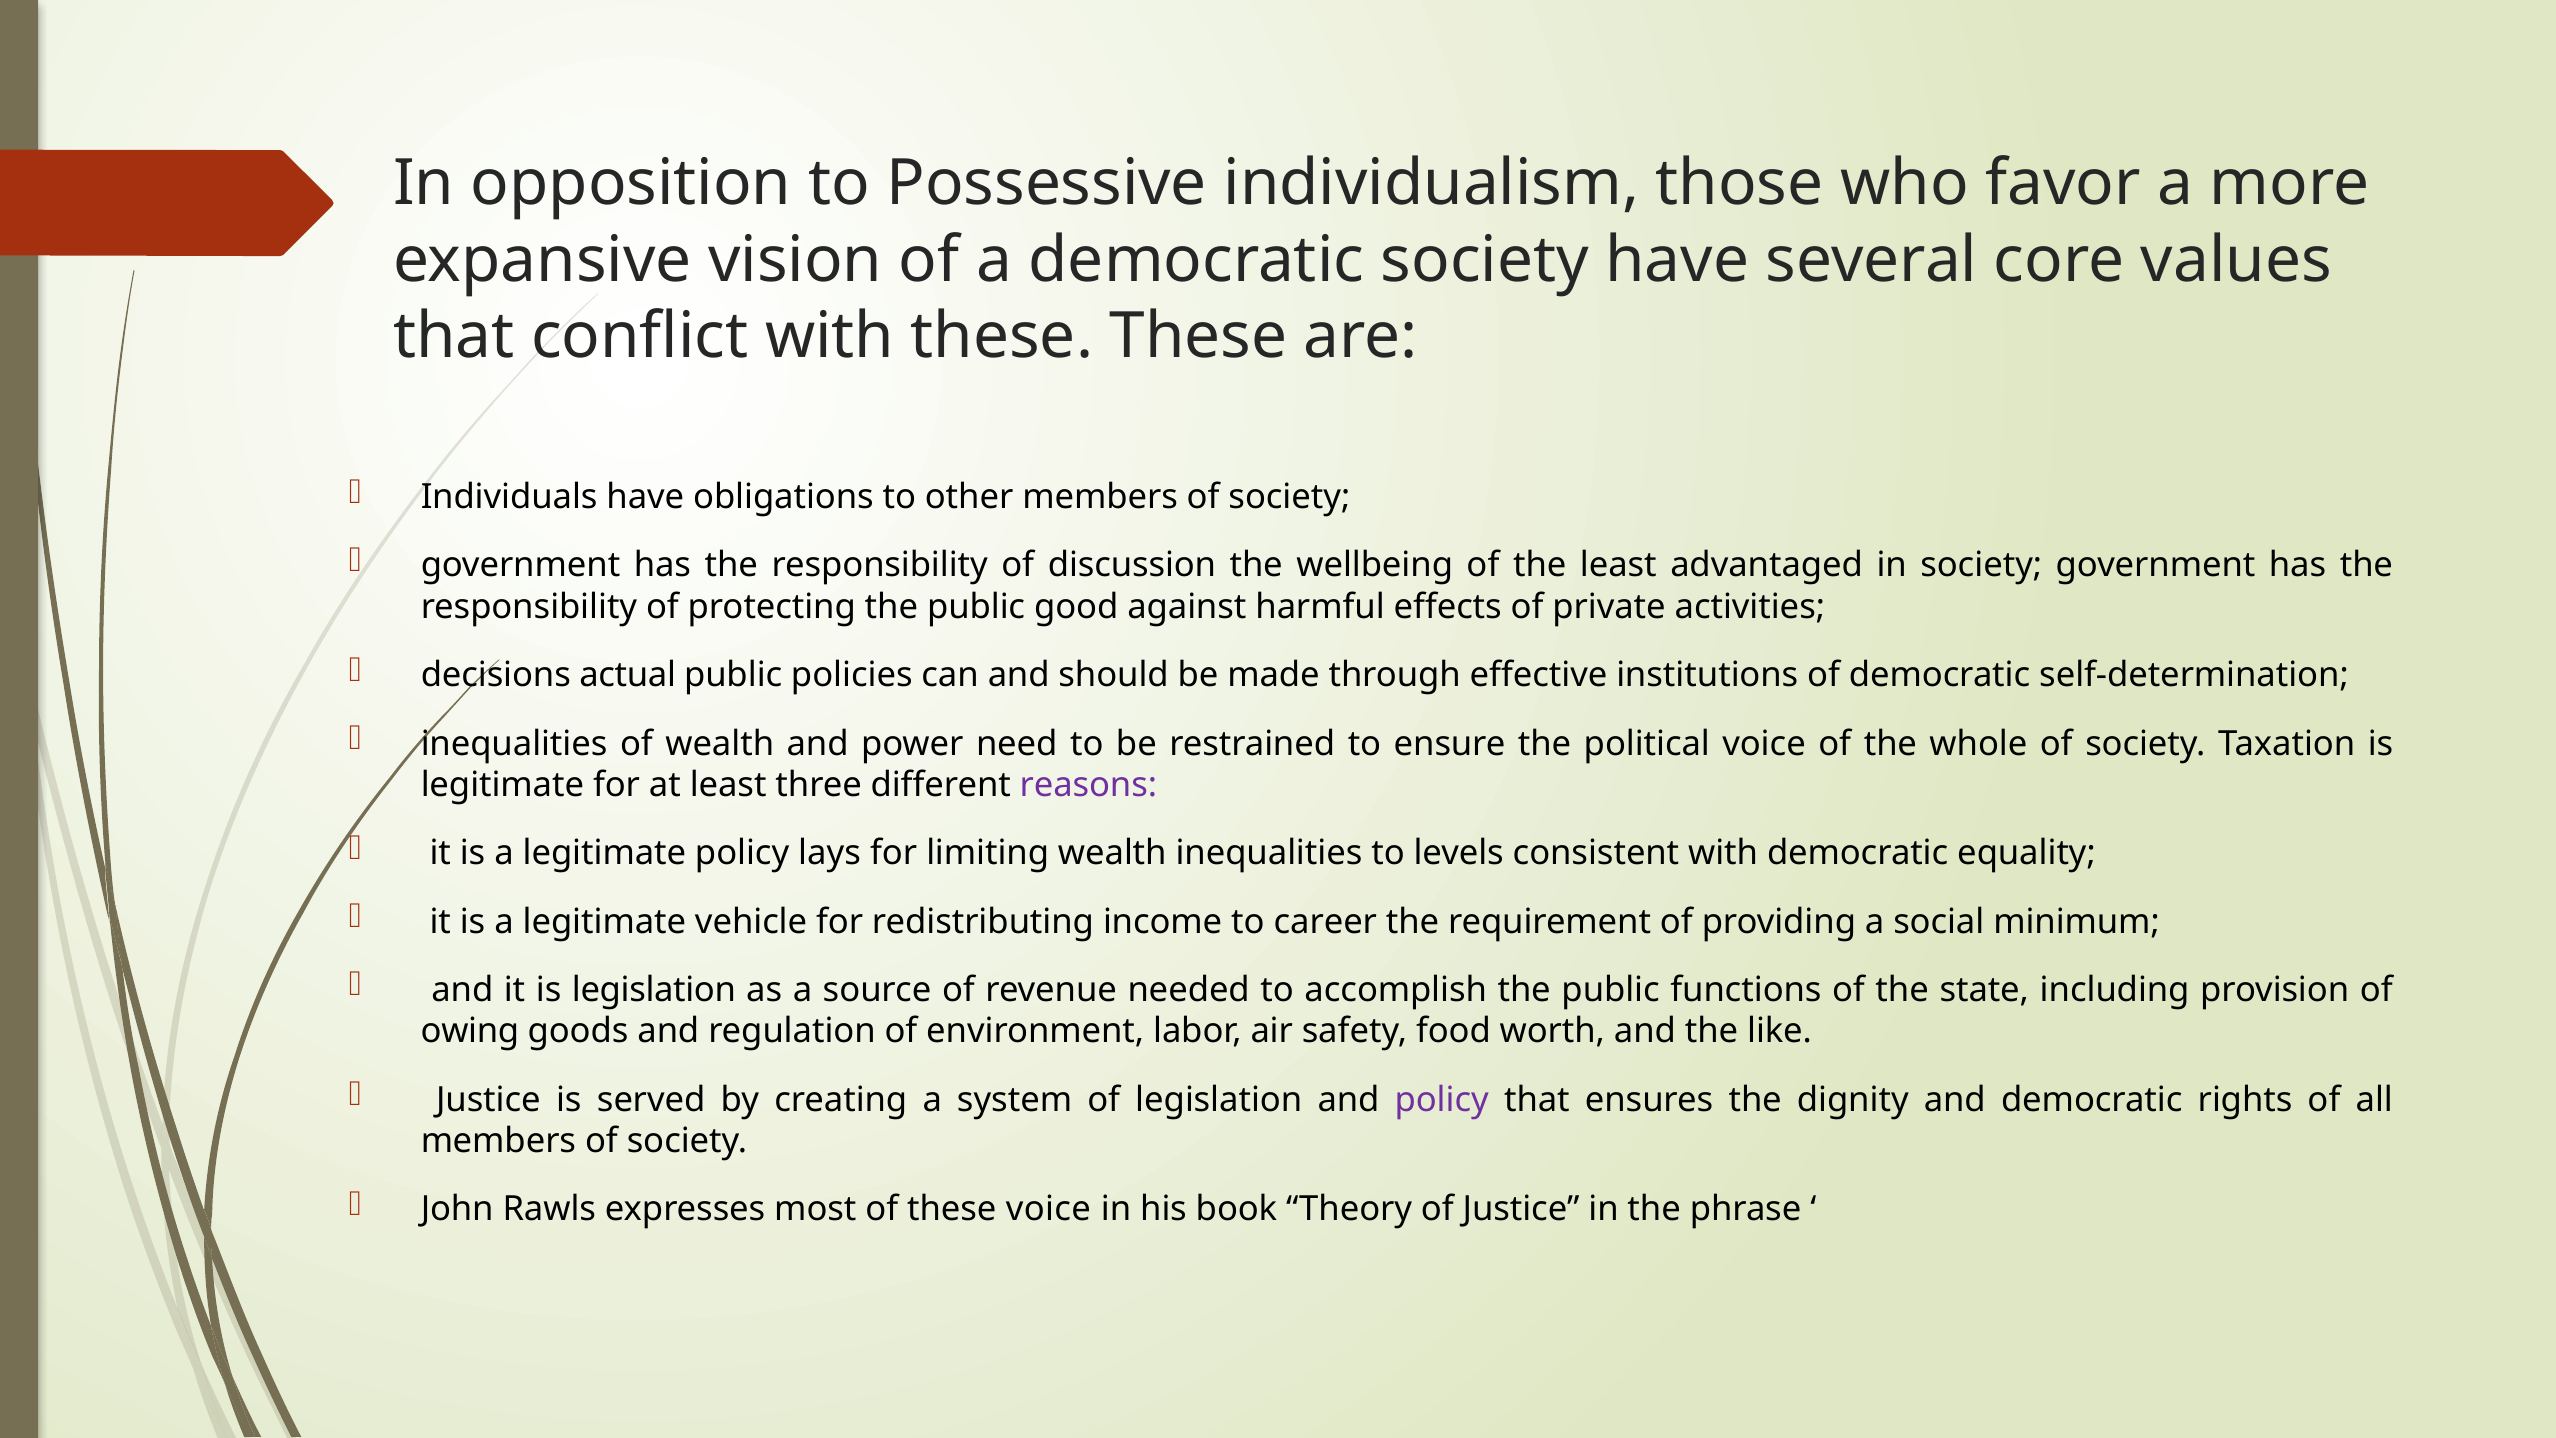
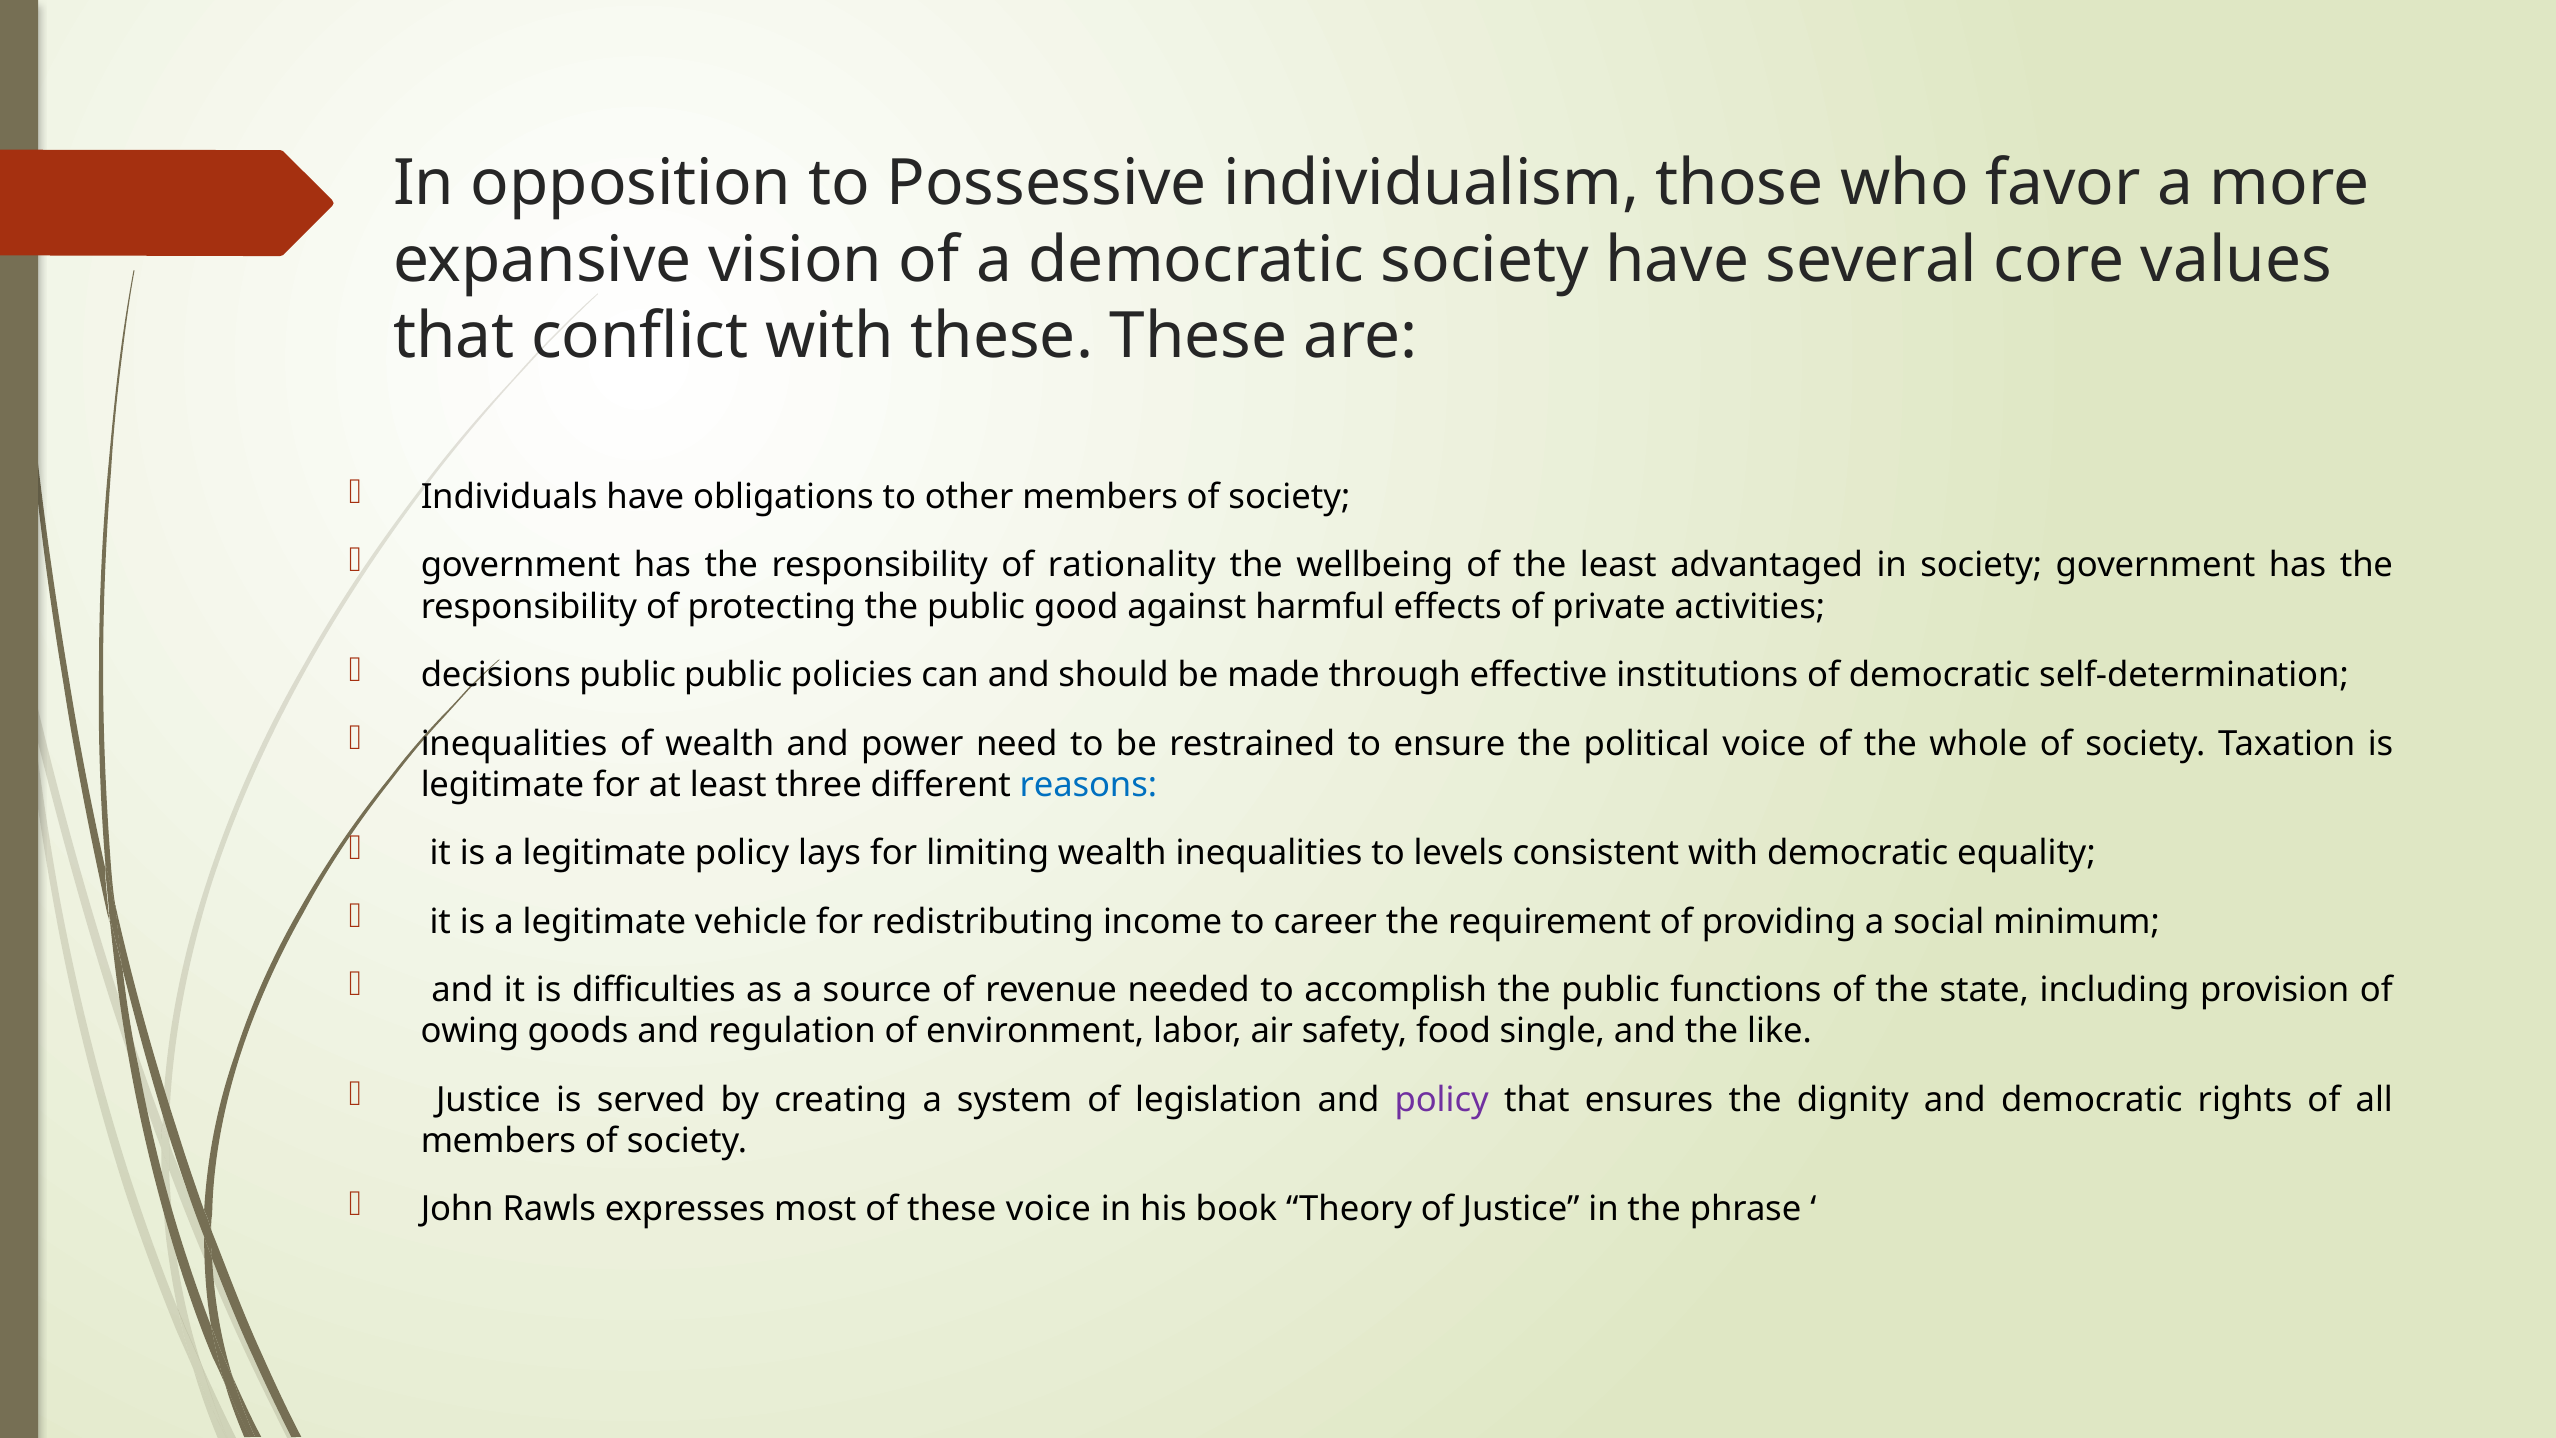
discussion: discussion -> rationality (1132, 565)
decisions actual: actual -> public (628, 675)
reasons colour: purple -> blue (1088, 785)
is legislation: legislation -> difficulties (654, 990)
worth: worth -> single (1552, 1031)
